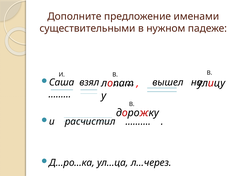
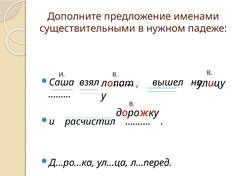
л…через: л…через -> л…перед (151, 163)
